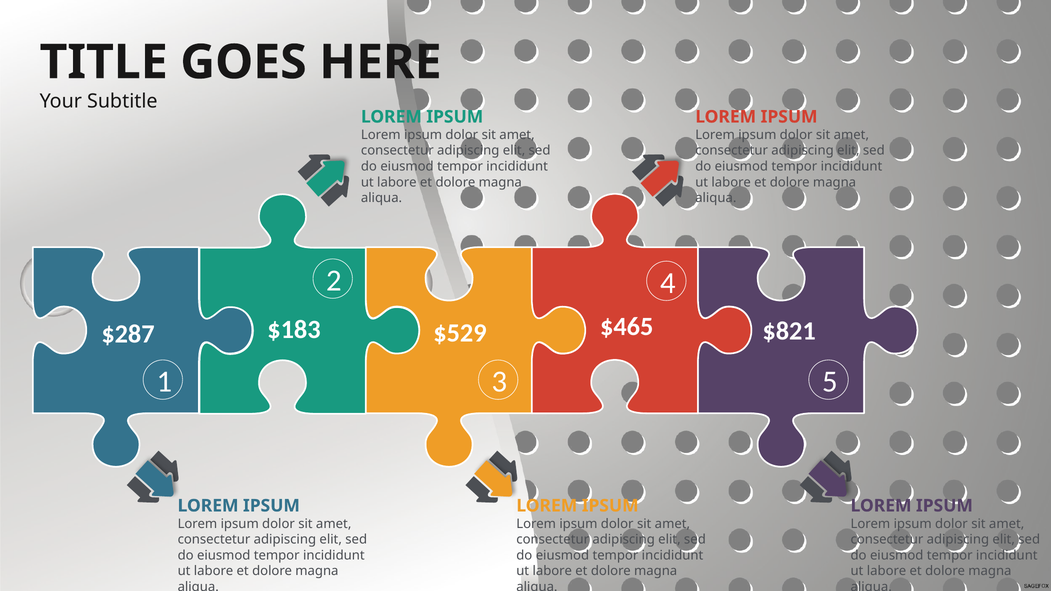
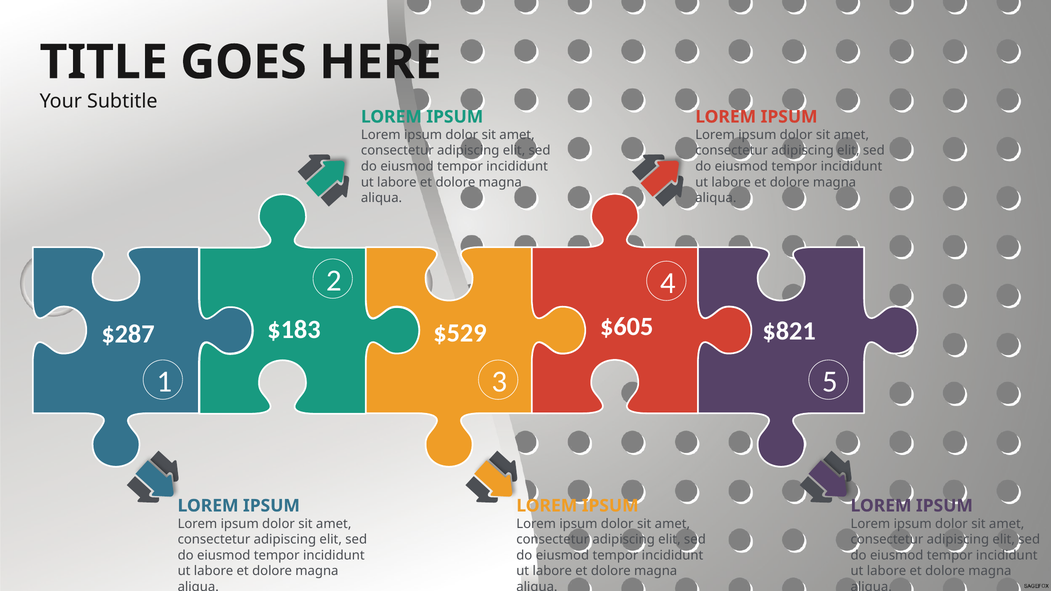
$465: $465 -> $605 (627, 327)
